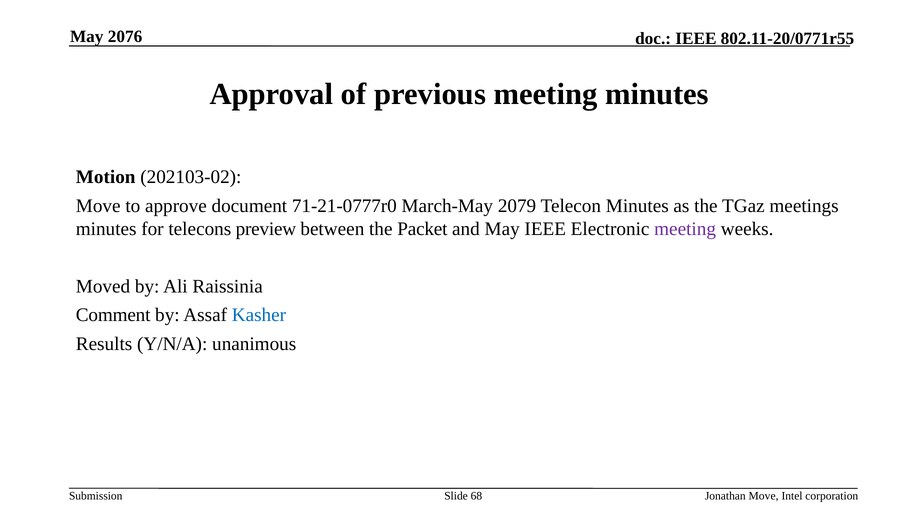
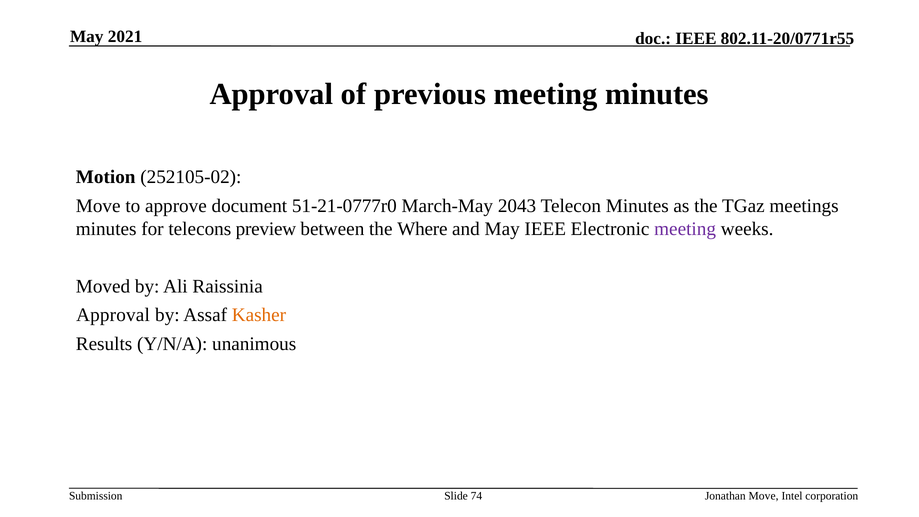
2076: 2076 -> 2021 (125, 37)
202103-02: 202103-02 -> 252105-02 (191, 177)
71-21-0777r0: 71-21-0777r0 -> 51-21-0777r0 (344, 206)
2079: 2079 -> 2043 (517, 206)
Packet: Packet -> Where (422, 229)
Comment: Comment -> Approval (113, 315)
Kasher colour: blue -> orange (259, 315)
68: 68 -> 74 (476, 496)
